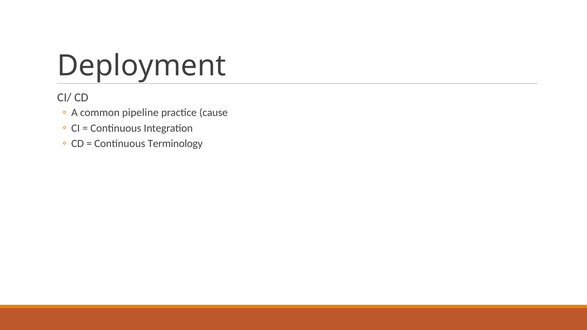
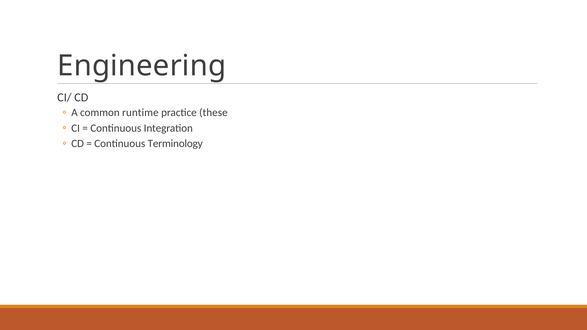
Deployment: Deployment -> Engineering (142, 66)
pipeline: pipeline -> runtime (140, 113)
cause: cause -> these (213, 113)
